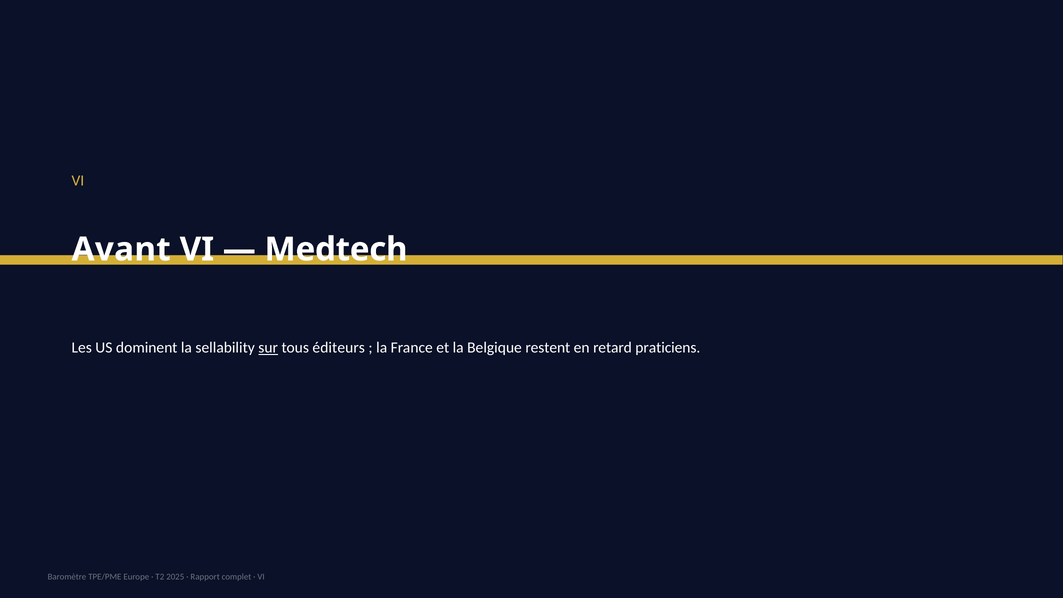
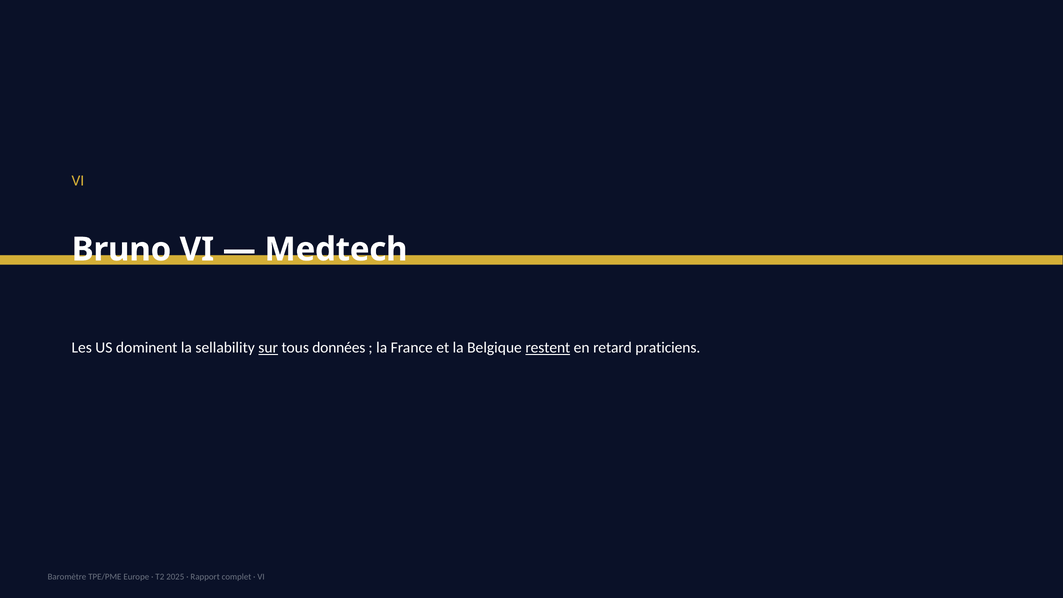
Avant: Avant -> Bruno (121, 249)
éditeurs: éditeurs -> données (339, 348)
restent underline: none -> present (548, 348)
